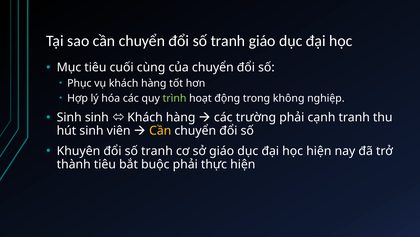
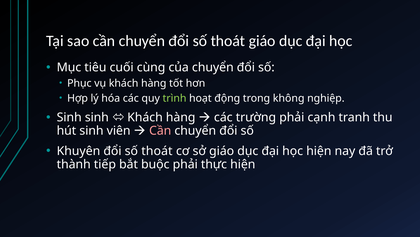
chuyển đổi số tranh: tranh -> thoát (228, 41)
Cần colour: yellow -> pink (160, 130)
tranh: tranh -> thoát (157, 151)
thành tiêu: tiêu -> tiếp (105, 164)
